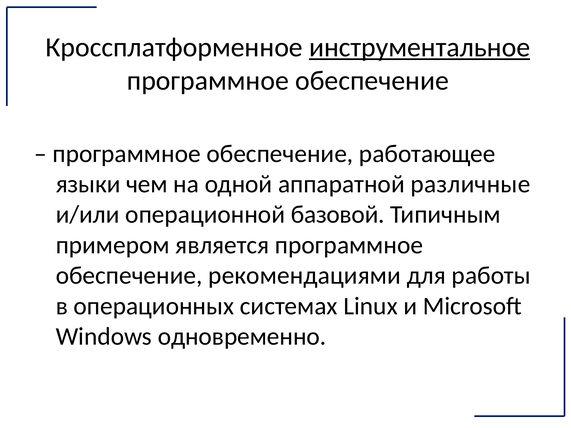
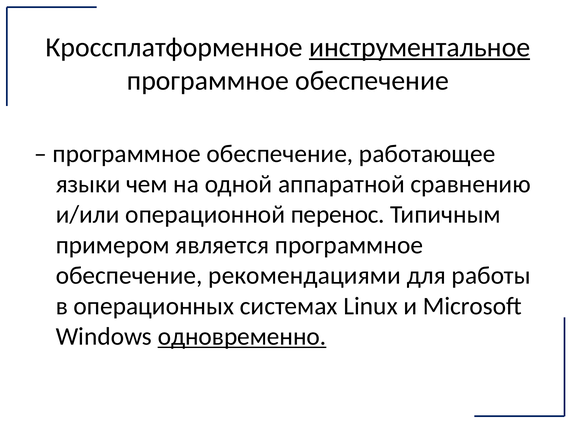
различные: различные -> сравнению (471, 184)
базовой: базовой -> перенос (338, 215)
одновременно underline: none -> present (242, 337)
